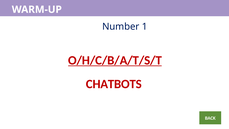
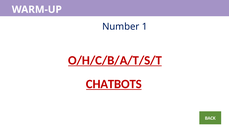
CHATBOTS underline: none -> present (114, 84)
